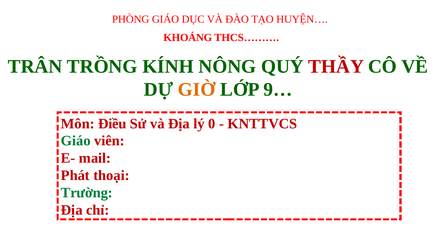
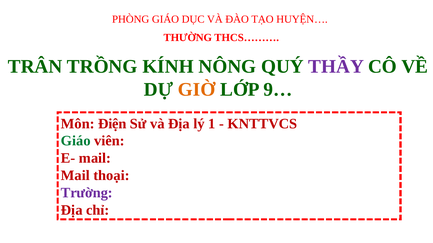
KHOÁNG: KHOÁNG -> THƯỜNG (188, 38)
THẦY colour: red -> purple (336, 67)
Điều: Điều -> Điện (112, 124)
0: 0 -> 1 (212, 124)
Phát: Phát -> Mail (75, 176)
Trường colour: green -> purple (87, 193)
